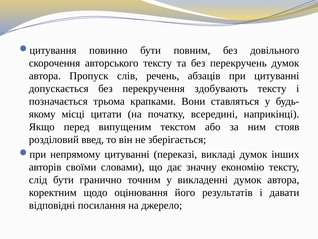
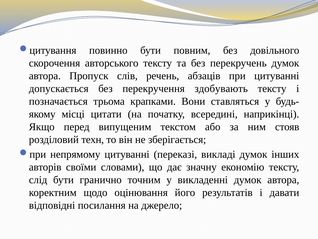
введ: введ -> техн (93, 139)
